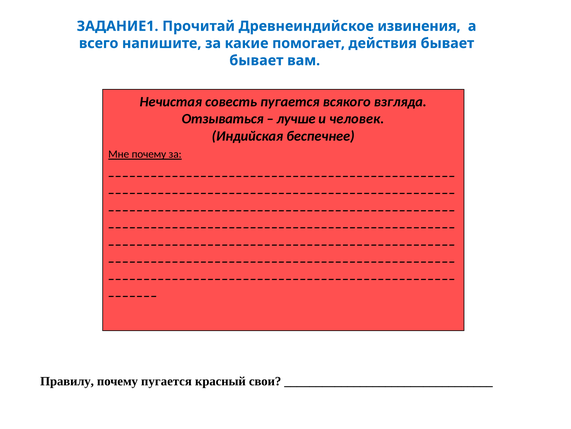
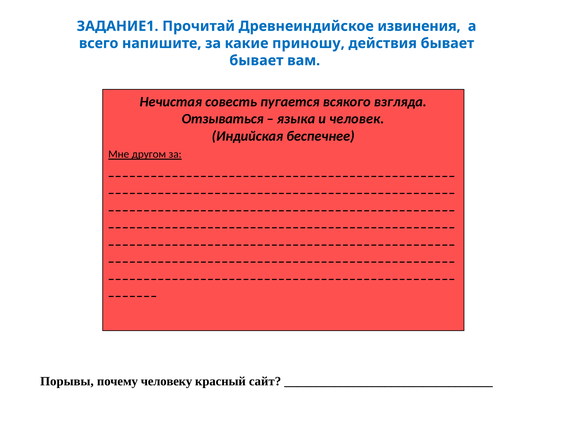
помогает: помогает -> приношу (308, 43)
лучше: лучше -> языка (296, 119)
Мне почему: почему -> другом (149, 154)
Правилу: Правилу -> Порывы (67, 381)
почему пугается: пугается -> человеку (167, 381)
свои: свои -> сайт (265, 381)
